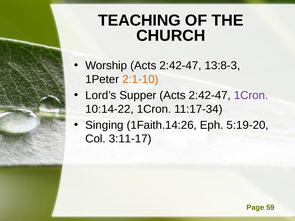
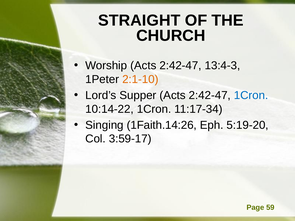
TEACHING: TEACHING -> STRAIGHT (139, 20)
13:8-3: 13:8-3 -> 13:4-3 (222, 66)
1Cron colour: purple -> blue (251, 95)
3:11-17: 3:11-17 -> 3:59-17 (130, 139)
